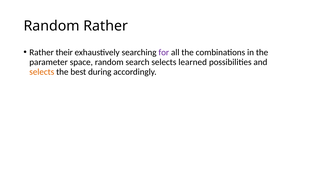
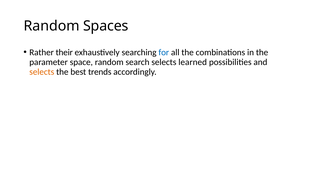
Random Rather: Rather -> Spaces (106, 26)
for colour: purple -> blue (164, 52)
during: during -> trends (100, 72)
